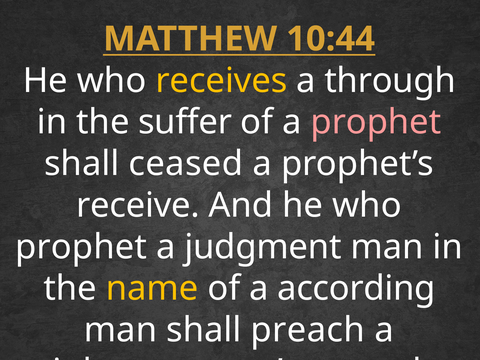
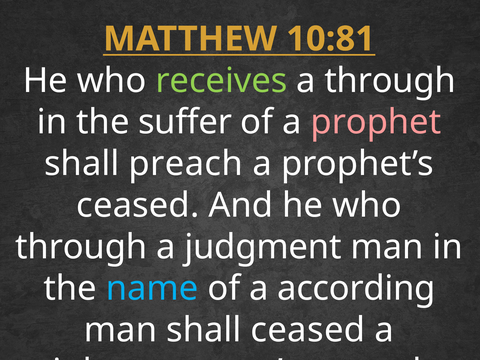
10:44: 10:44 -> 10:81 (331, 39)
receives colour: yellow -> light green (221, 81)
ceased: ceased -> preach (186, 164)
receive: receive -> ceased (138, 205)
prophet: prophet -> through (81, 247)
name colour: yellow -> light blue (152, 289)
shall preach: preach -> ceased (308, 330)
